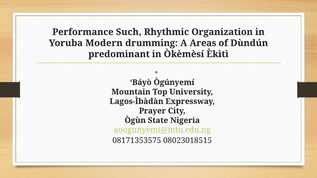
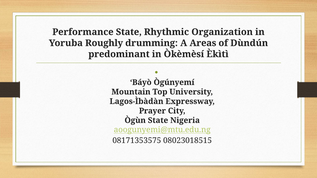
Performance Such: Such -> State (129, 32)
Modern: Modern -> Roughly (104, 43)
